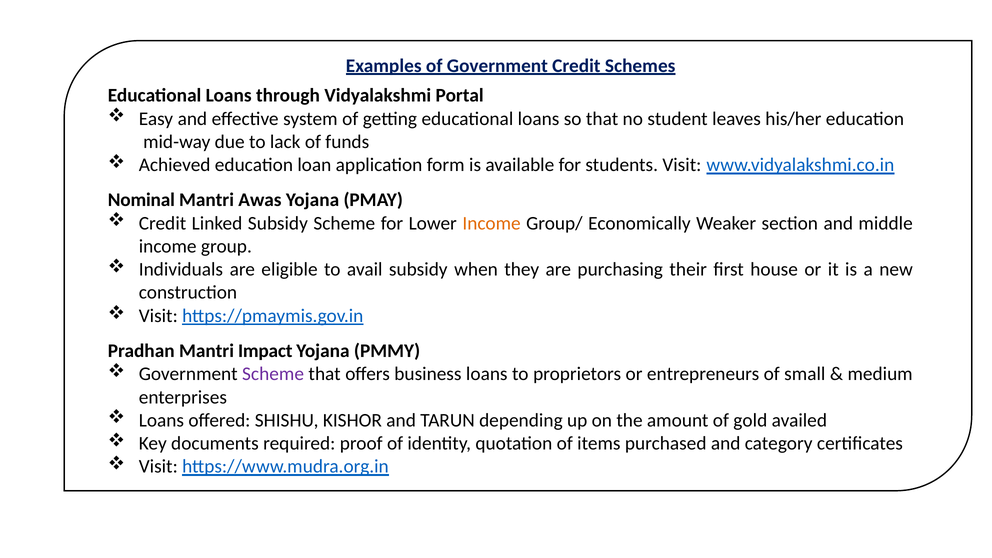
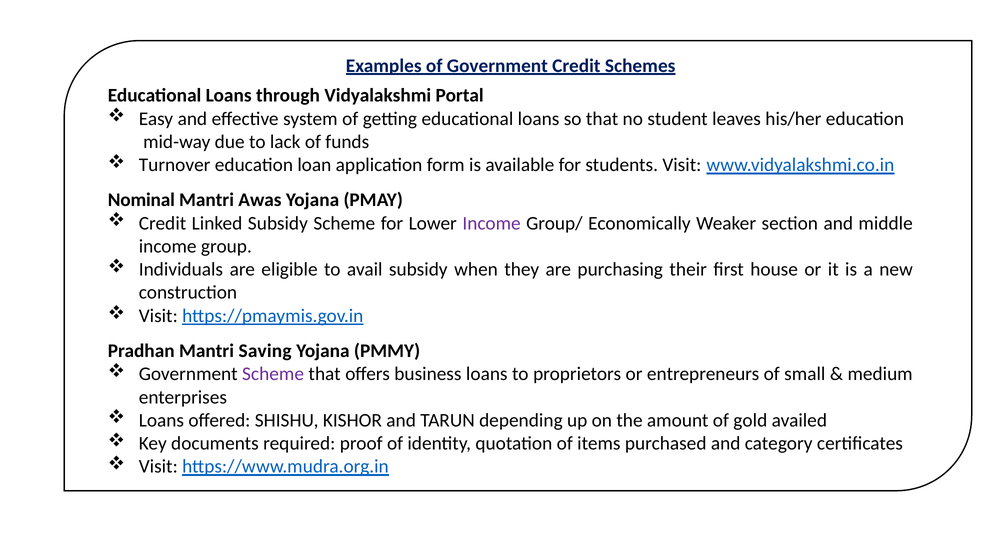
Achieved: Achieved -> Turnover (175, 165)
Income colour: orange -> purple (492, 223)
Impact: Impact -> Saving (265, 351)
